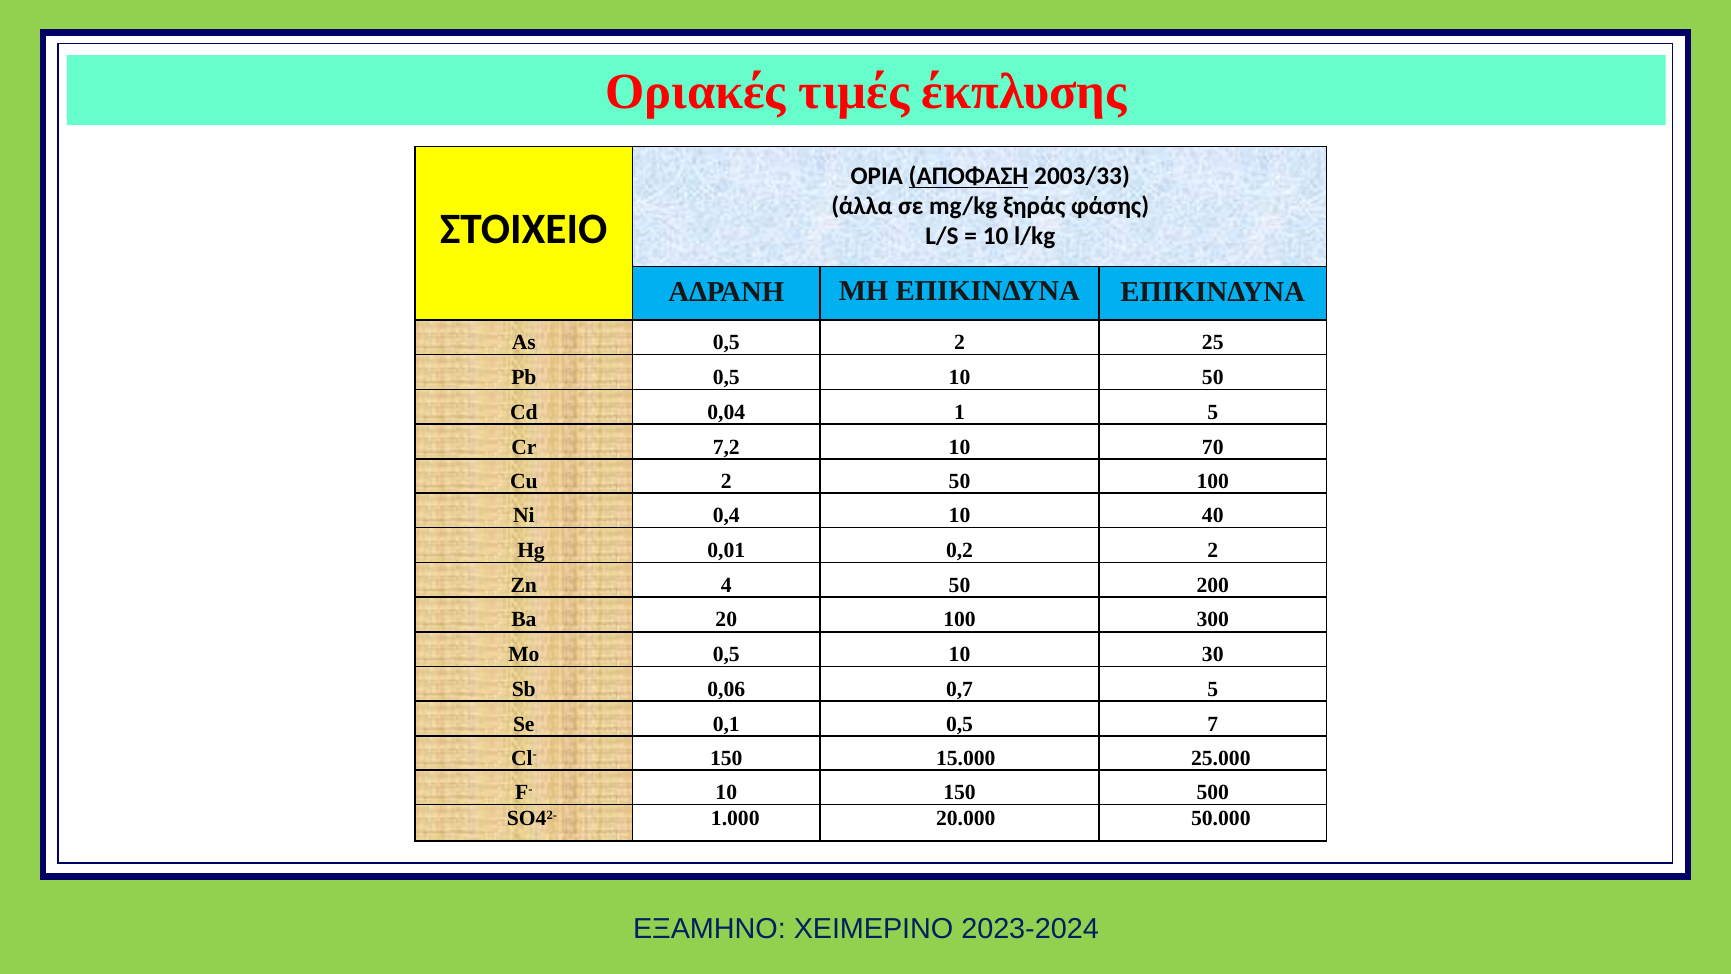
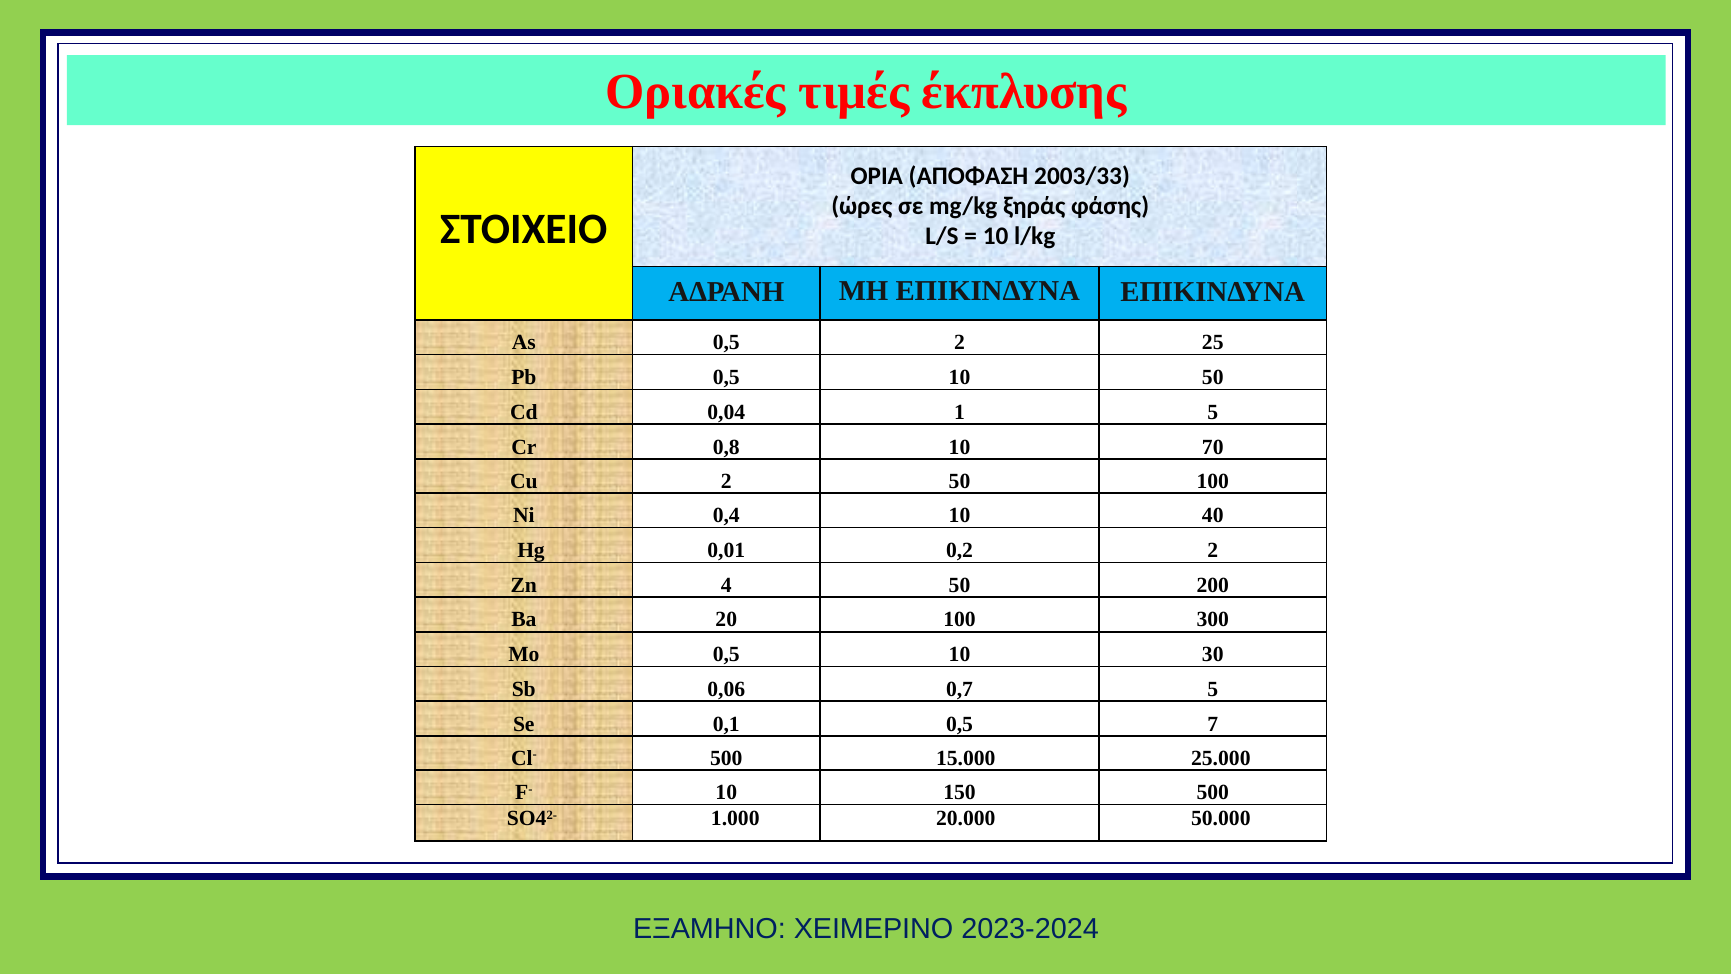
ΑΠΟΦΑΣΗ underline: present -> none (969, 176)
άλλα: άλλα -> ώρες (862, 206)
7,2: 7,2 -> 0,8 (726, 447)
Cl- 150: 150 -> 500 (726, 758)
